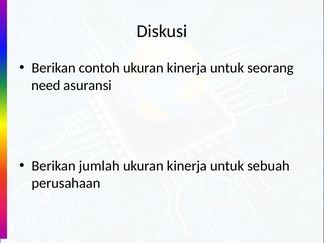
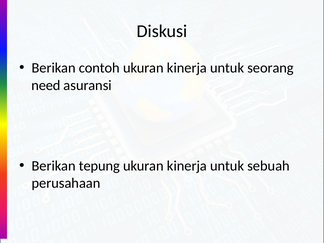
jumlah: jumlah -> tepung (99, 166)
